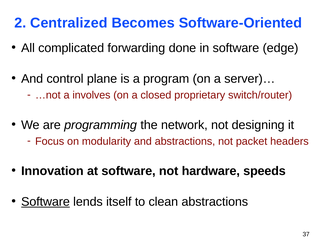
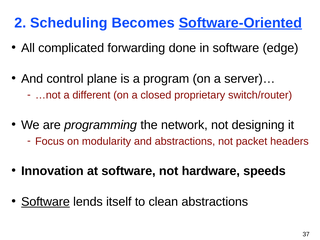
Centralized: Centralized -> Scheduling (69, 23)
Software-Oriented underline: none -> present (240, 23)
involves: involves -> different (91, 95)
